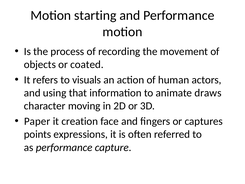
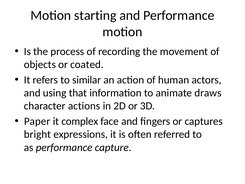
visuals: visuals -> similar (87, 80)
moving: moving -> actions (84, 106)
creation: creation -> complex (80, 121)
points: points -> bright (37, 134)
